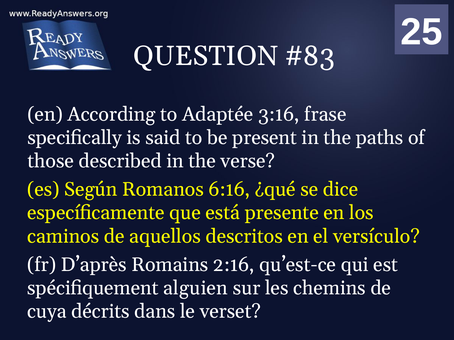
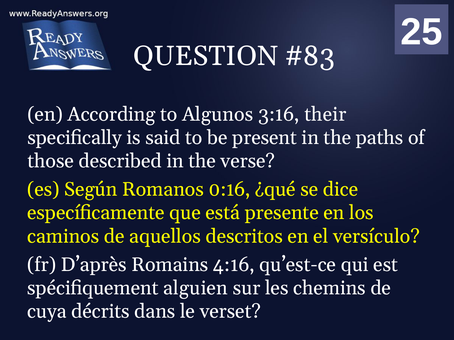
Adaptée: Adaptée -> Algunos (218, 114)
frase: frase -> their (325, 114)
6:16: 6:16 -> 0:16 (229, 190)
2:16: 2:16 -> 4:16 (234, 265)
